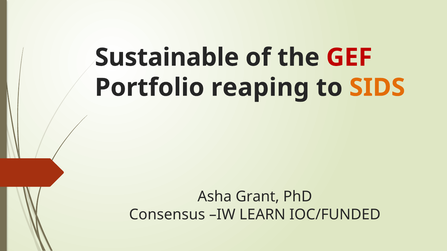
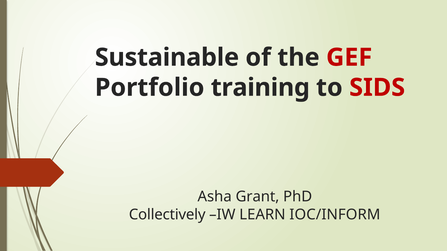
reaping: reaping -> training (260, 88)
SIDS colour: orange -> red (377, 88)
Consensus: Consensus -> Collectively (167, 215)
IOC/FUNDED: IOC/FUNDED -> IOC/INFORM (335, 215)
